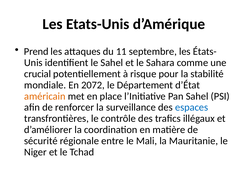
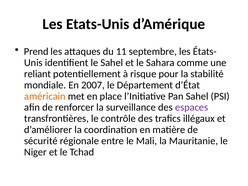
crucial: crucial -> reliant (38, 74)
2072: 2072 -> 2007 (93, 85)
espaces colour: blue -> purple (192, 107)
